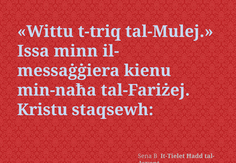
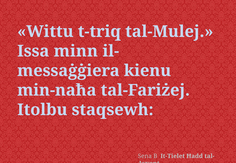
Kristu: Kristu -> Itolbu (42, 110)
